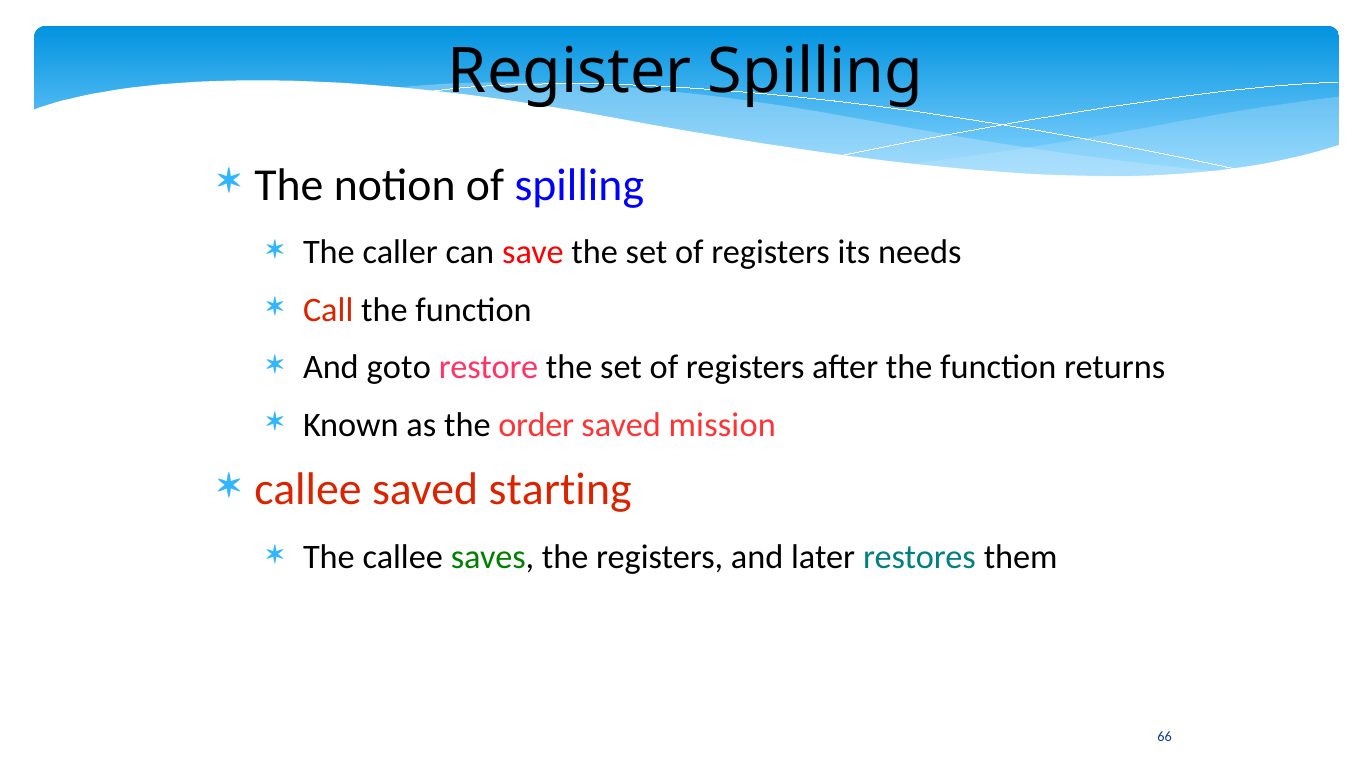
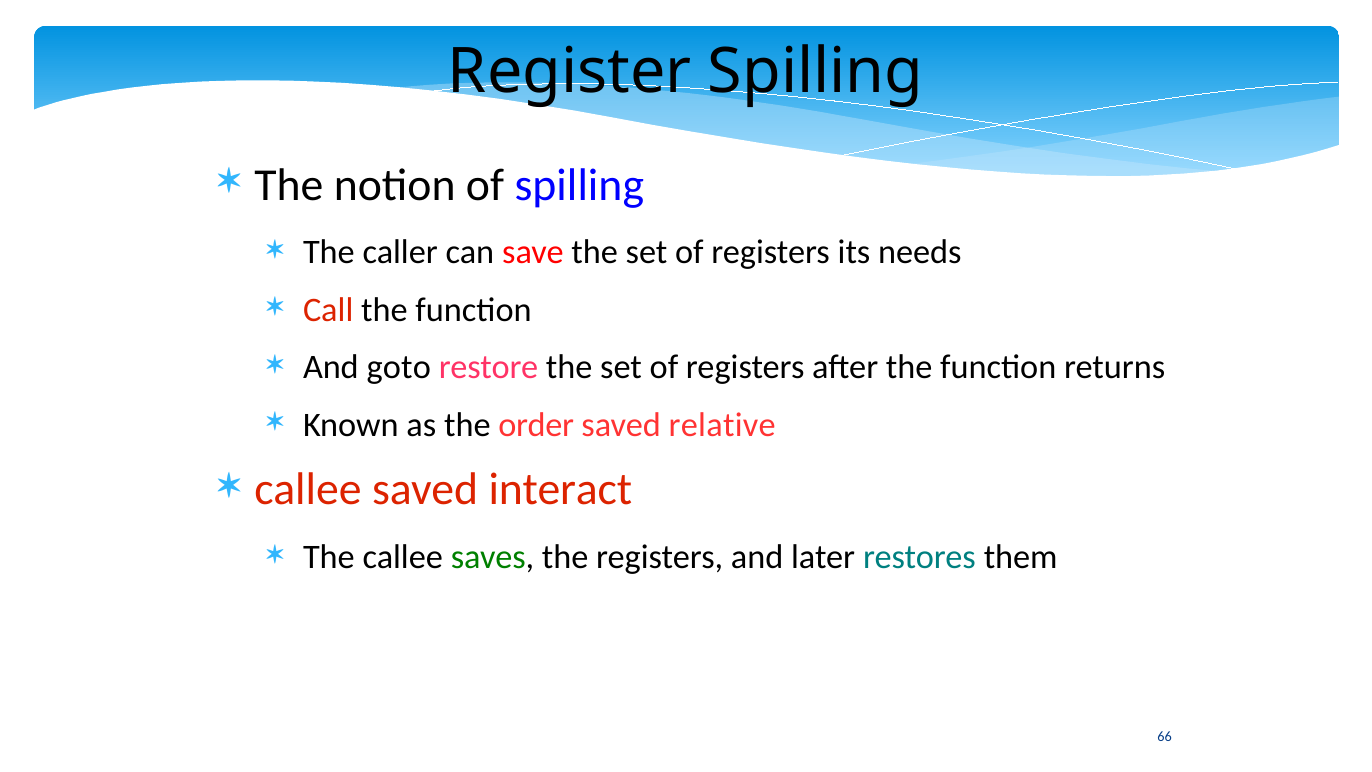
mission: mission -> relative (722, 425)
starting: starting -> interact (560, 490)
